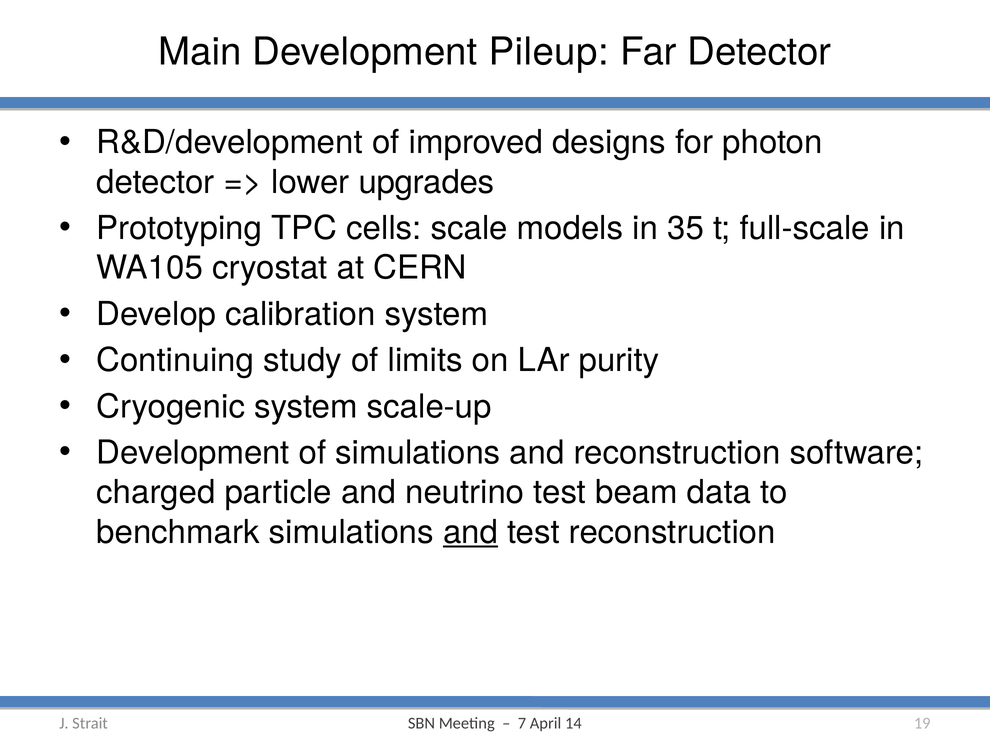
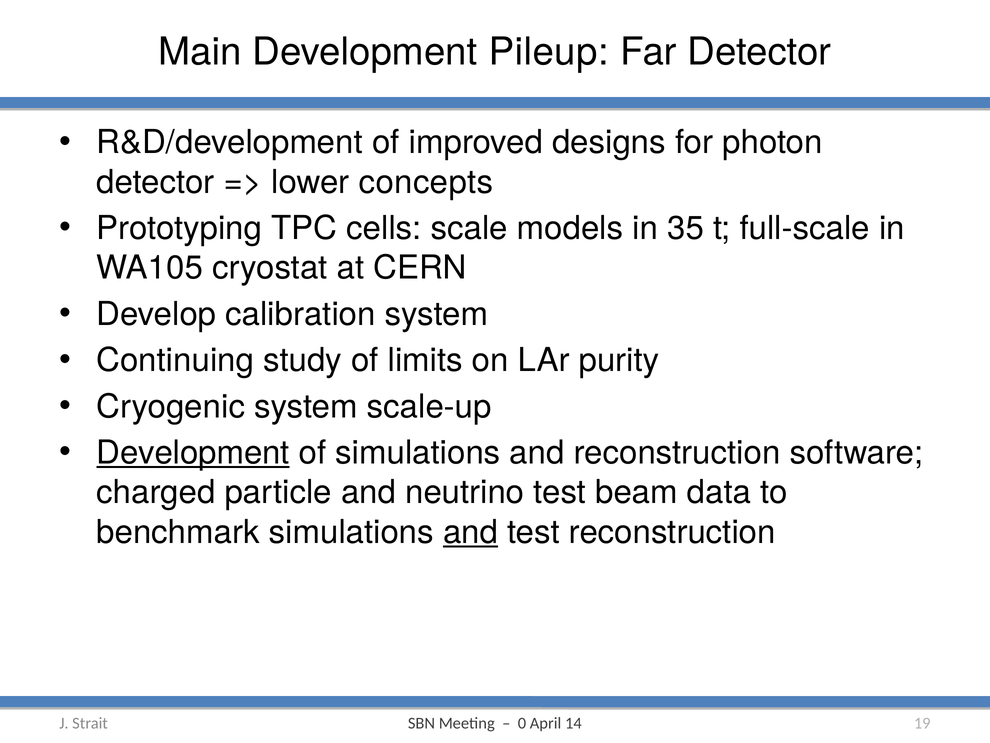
upgrades: upgrades -> concepts (426, 182)
Development underline: none -> present (193, 453)
7: 7 -> 0 (522, 723)
